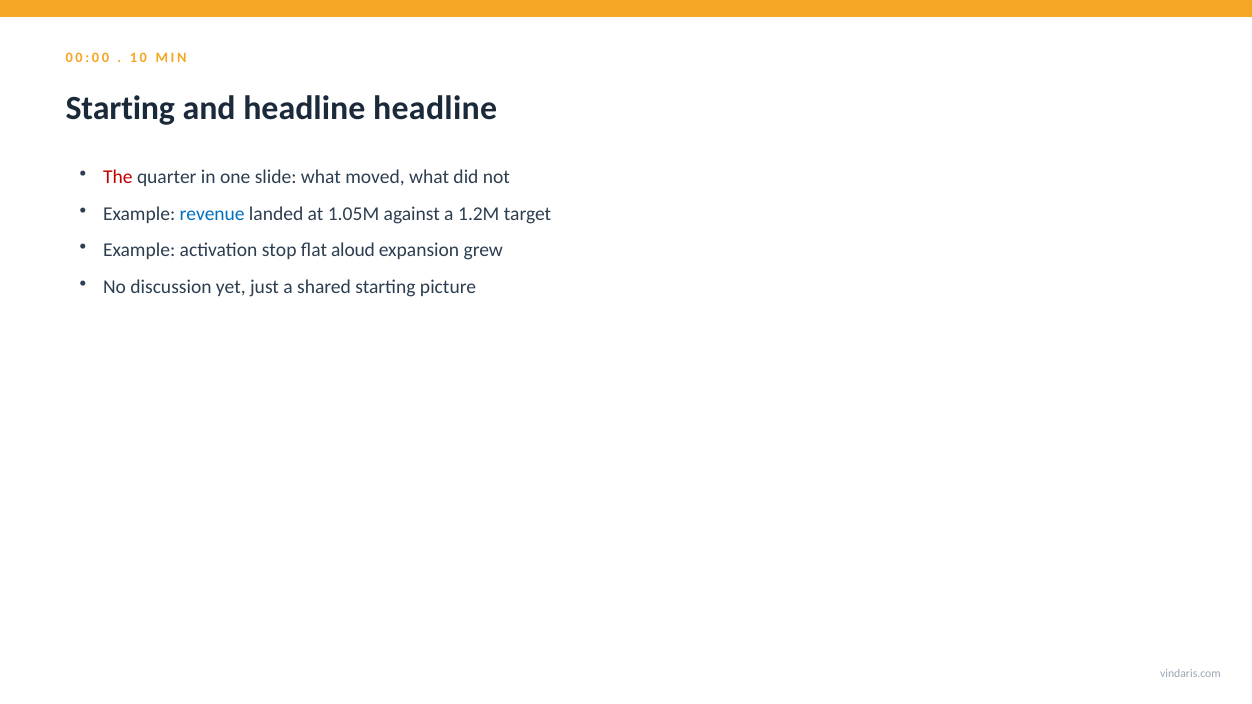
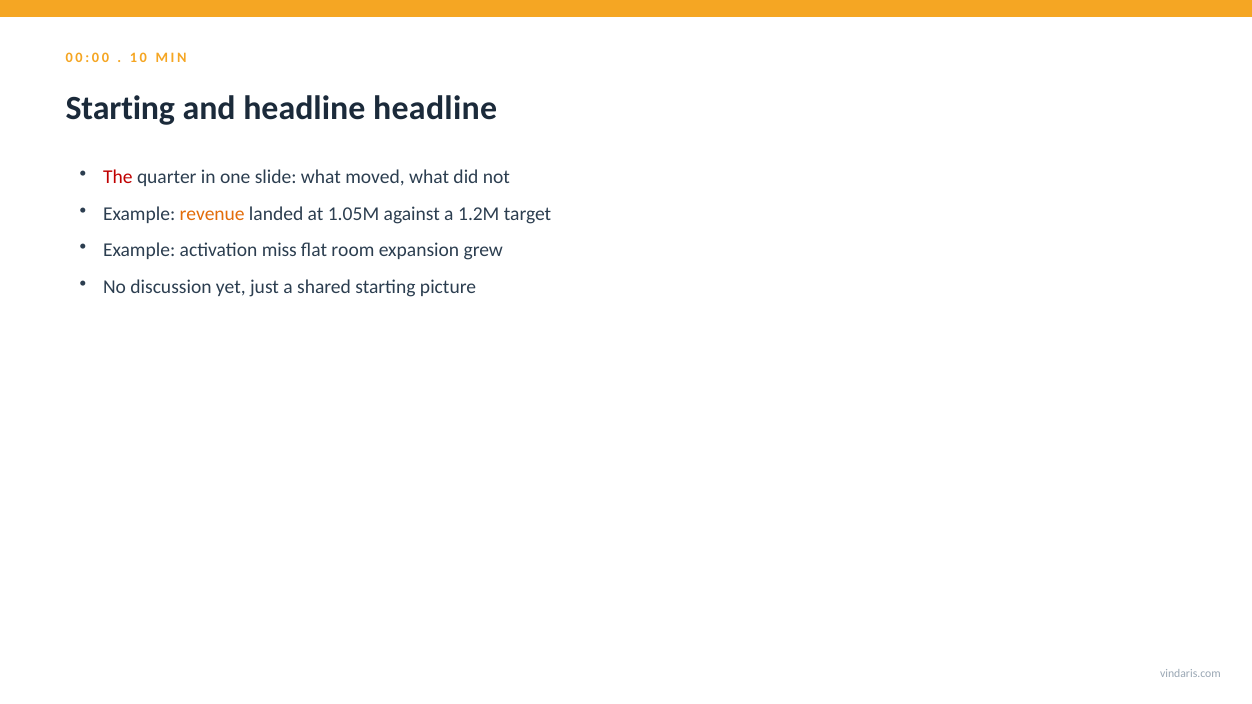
revenue colour: blue -> orange (212, 214)
stop: stop -> miss (279, 250)
aloud: aloud -> room (353, 250)
